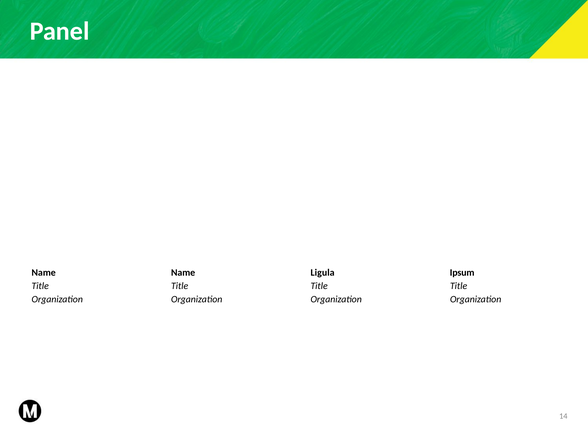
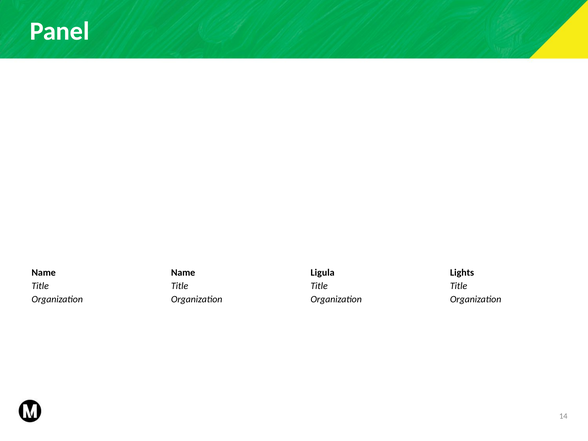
Ipsum: Ipsum -> Lights (462, 273)
